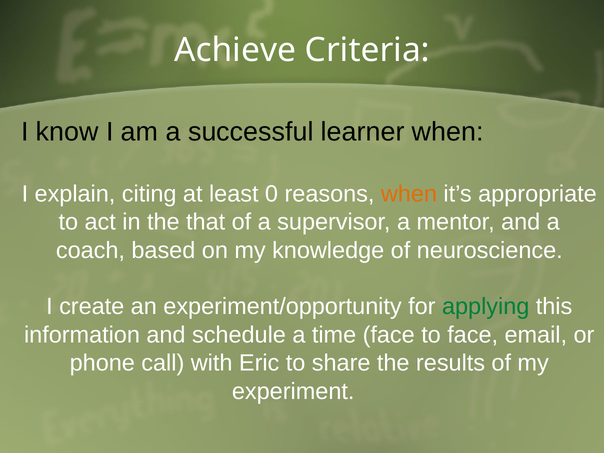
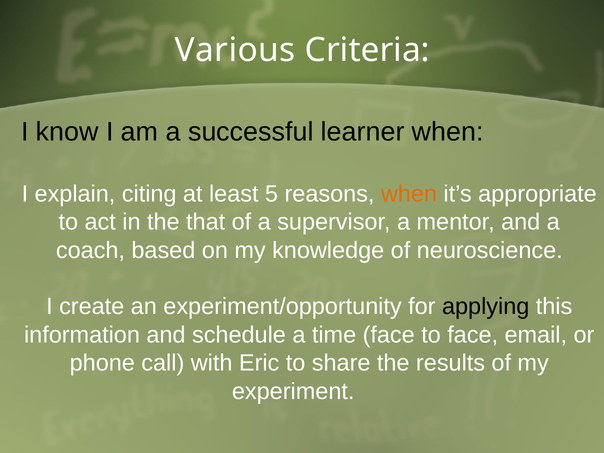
Achieve: Achieve -> Various (235, 50)
0: 0 -> 5 (272, 194)
applying colour: green -> black (486, 307)
